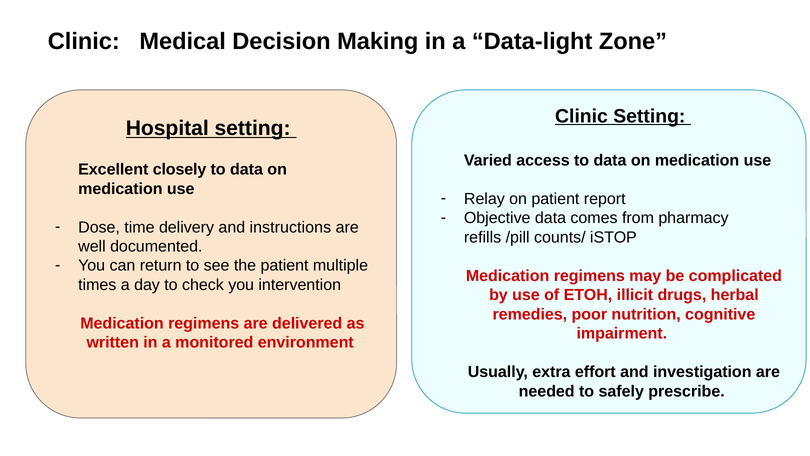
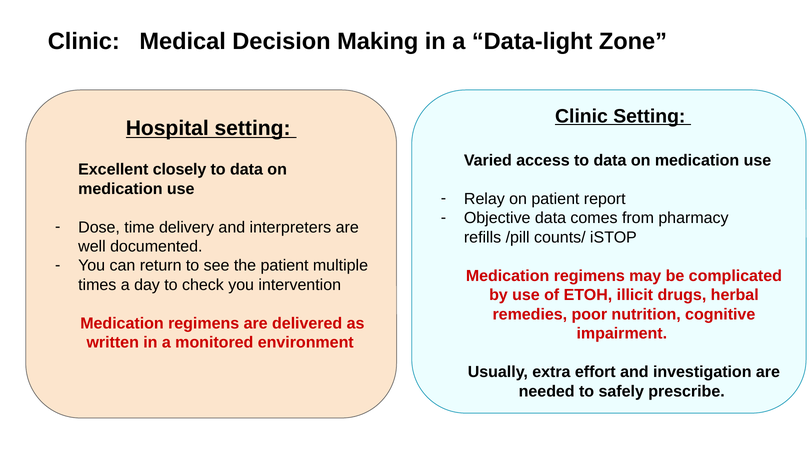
instructions: instructions -> interpreters (290, 227)
